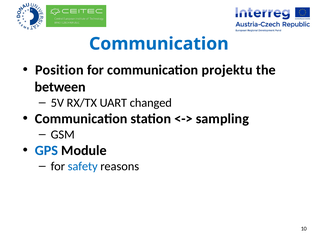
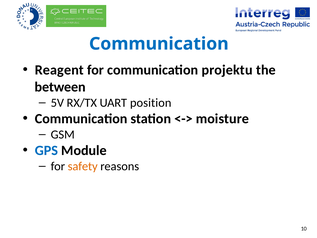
Position: Position -> Reagent (59, 70)
changed: changed -> position (151, 103)
sampling: sampling -> moisture (222, 119)
safety colour: blue -> orange (83, 166)
